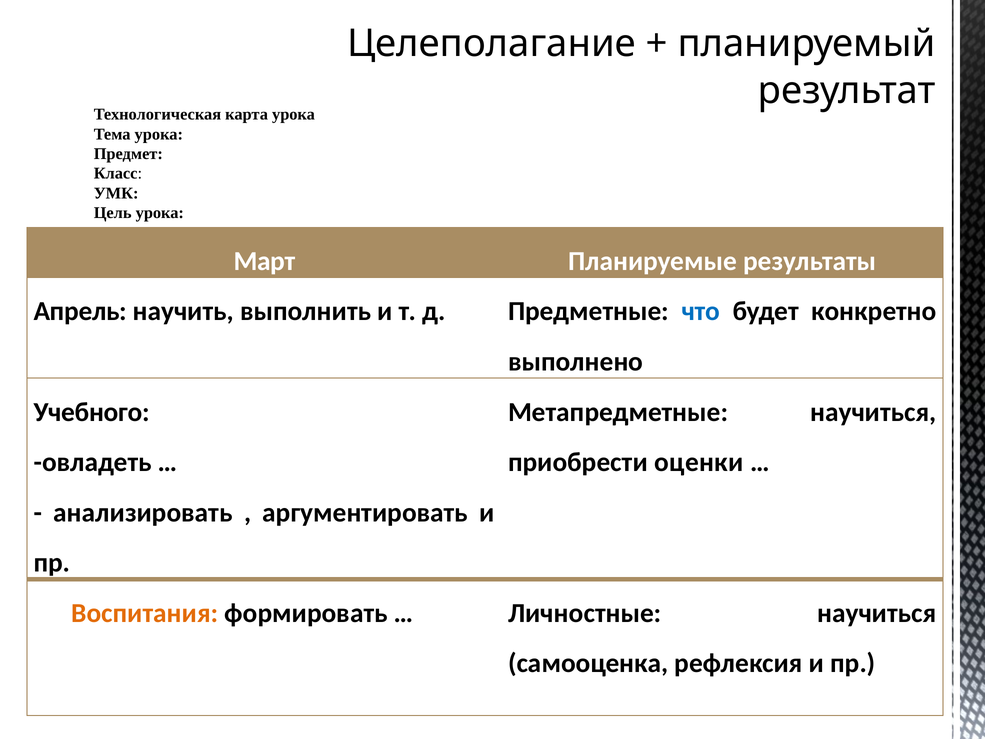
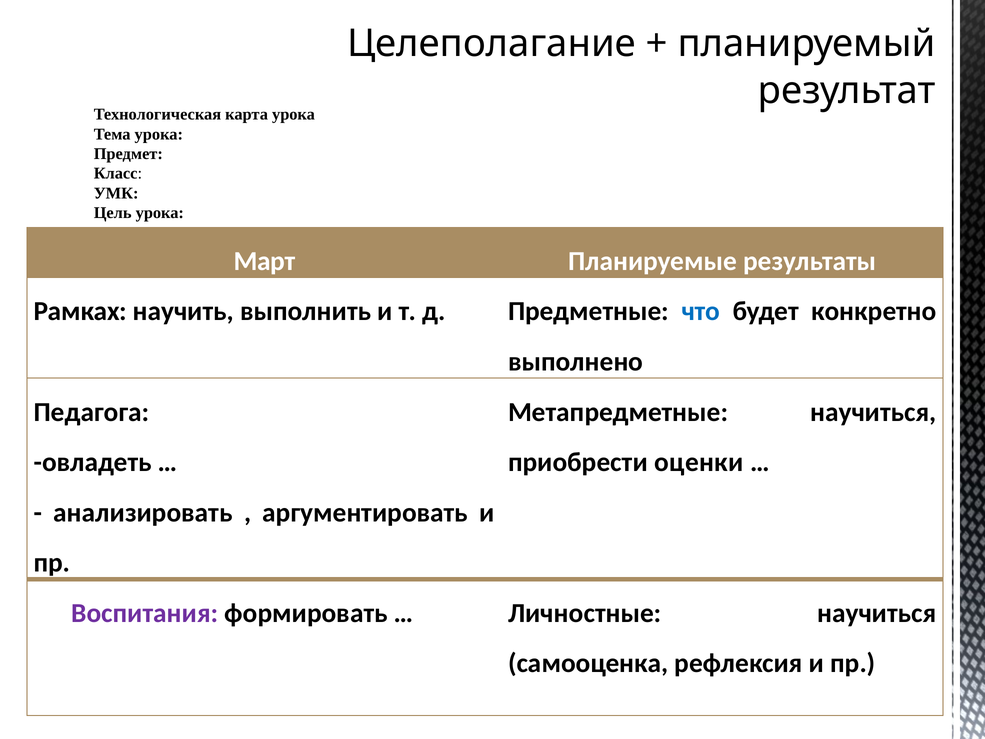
Апрель: Апрель -> Рамках (80, 311)
Учебного: Учебного -> Педагога (91, 412)
Воспитания colour: orange -> purple (145, 613)
